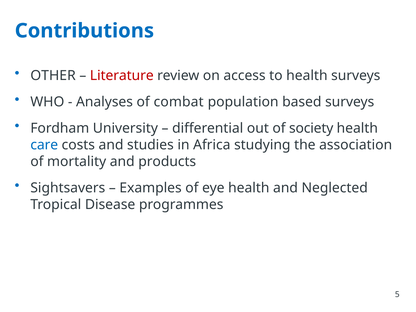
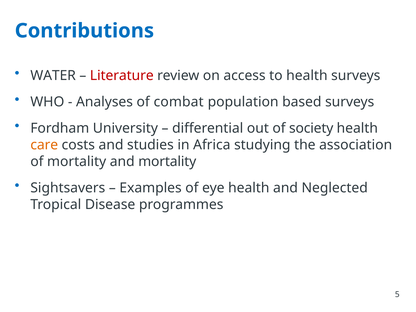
OTHER: OTHER -> WATER (53, 76)
care colour: blue -> orange (44, 145)
and products: products -> mortality (167, 162)
